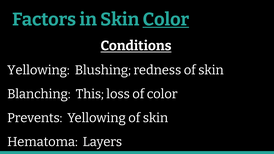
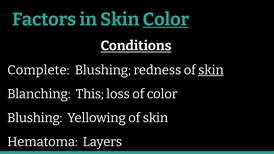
Yellowing: Yellowing -> Complete (38, 70)
skin underline: none -> present (211, 70)
Prevents: Prevents -> Blushing (35, 118)
